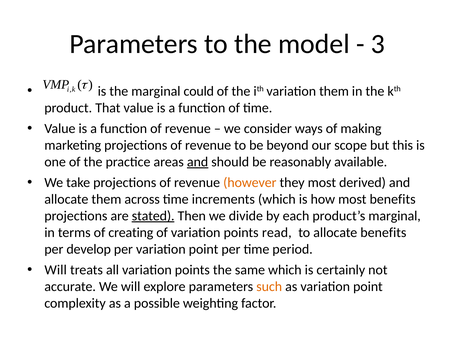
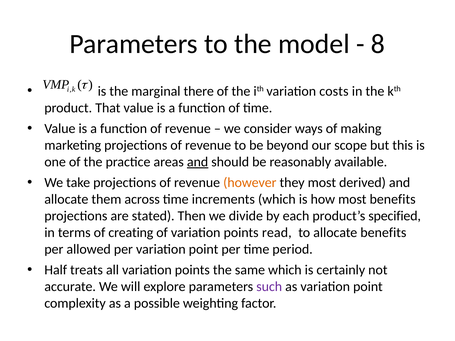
3: 3 -> 8 (378, 44)
could: could -> there (199, 91)
variation them: them -> costs (334, 91)
stated underline: present -> none (153, 216)
product’s marginal: marginal -> specified (395, 216)
develop: develop -> allowed (89, 249)
Will: Will -> Half (56, 270)
such colour: orange -> purple (269, 287)
